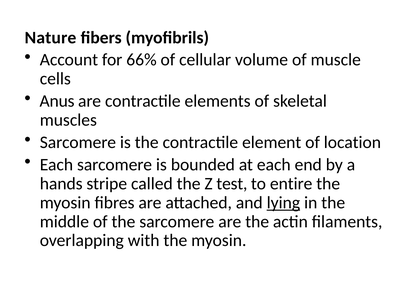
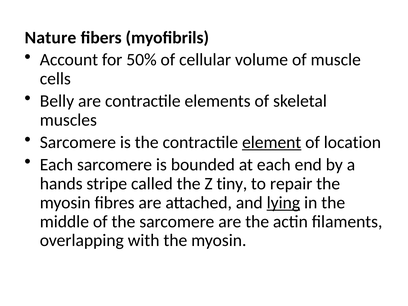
66%: 66% -> 50% (141, 60)
Anus: Anus -> Belly (57, 101)
element underline: none -> present (272, 142)
test: test -> tiny (232, 184)
entire: entire -> repair (291, 184)
